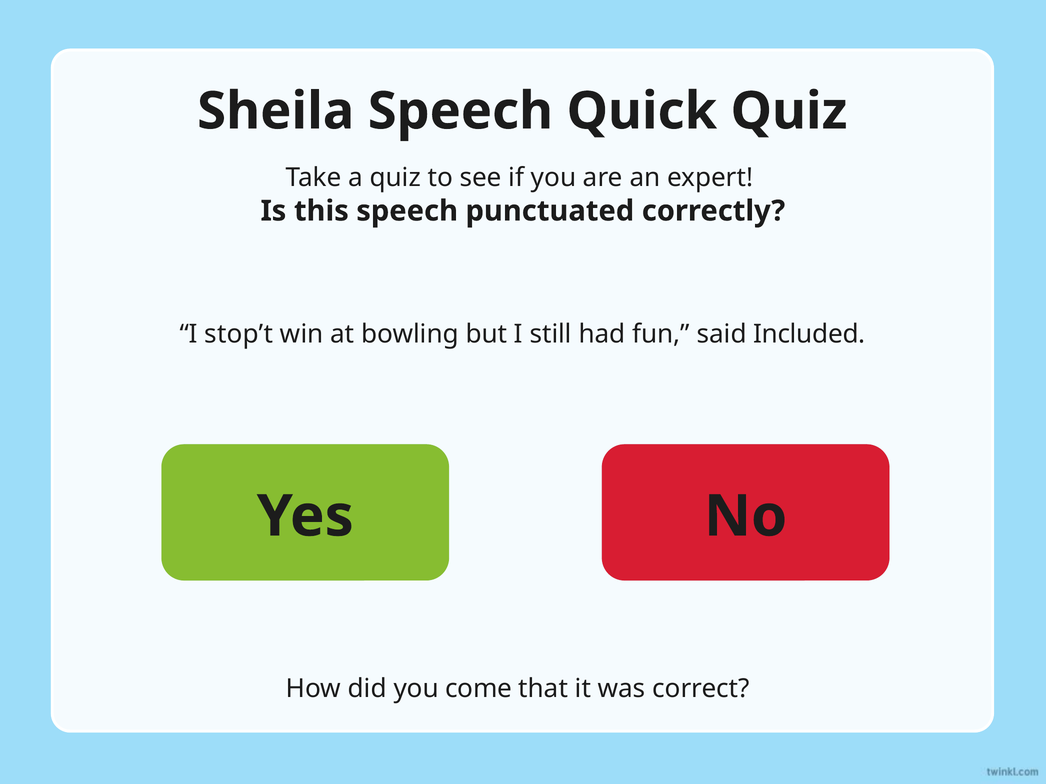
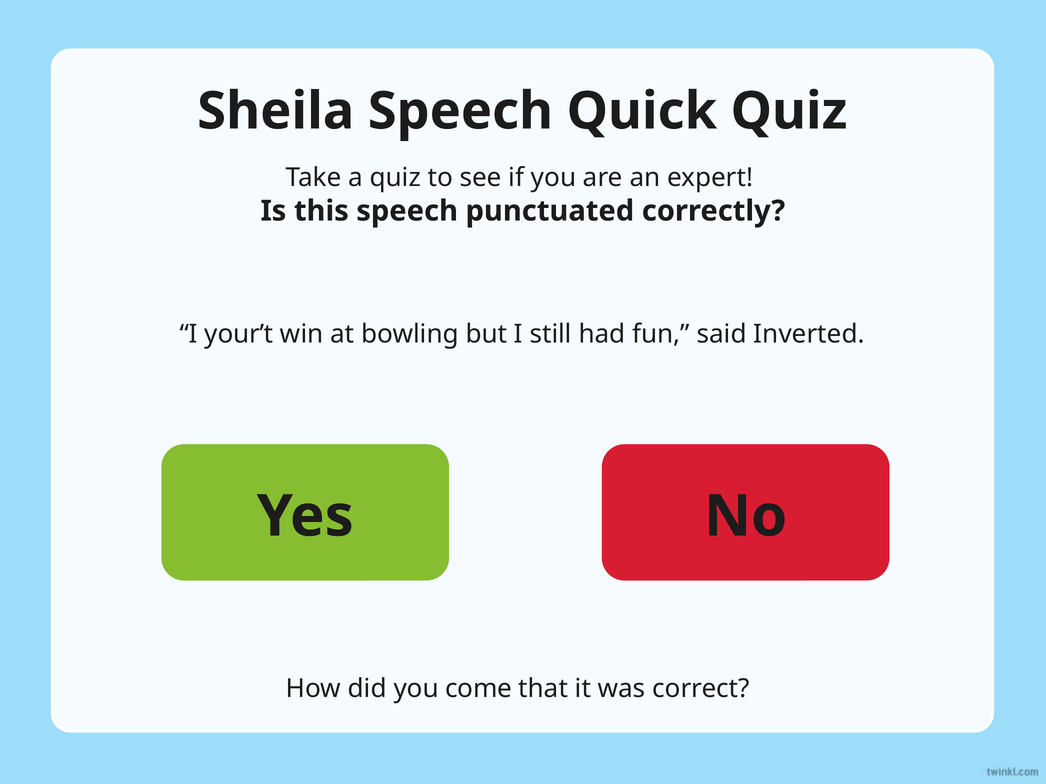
stop’t: stop’t -> your’t (239, 334)
Included: Included -> Inverted (809, 334)
